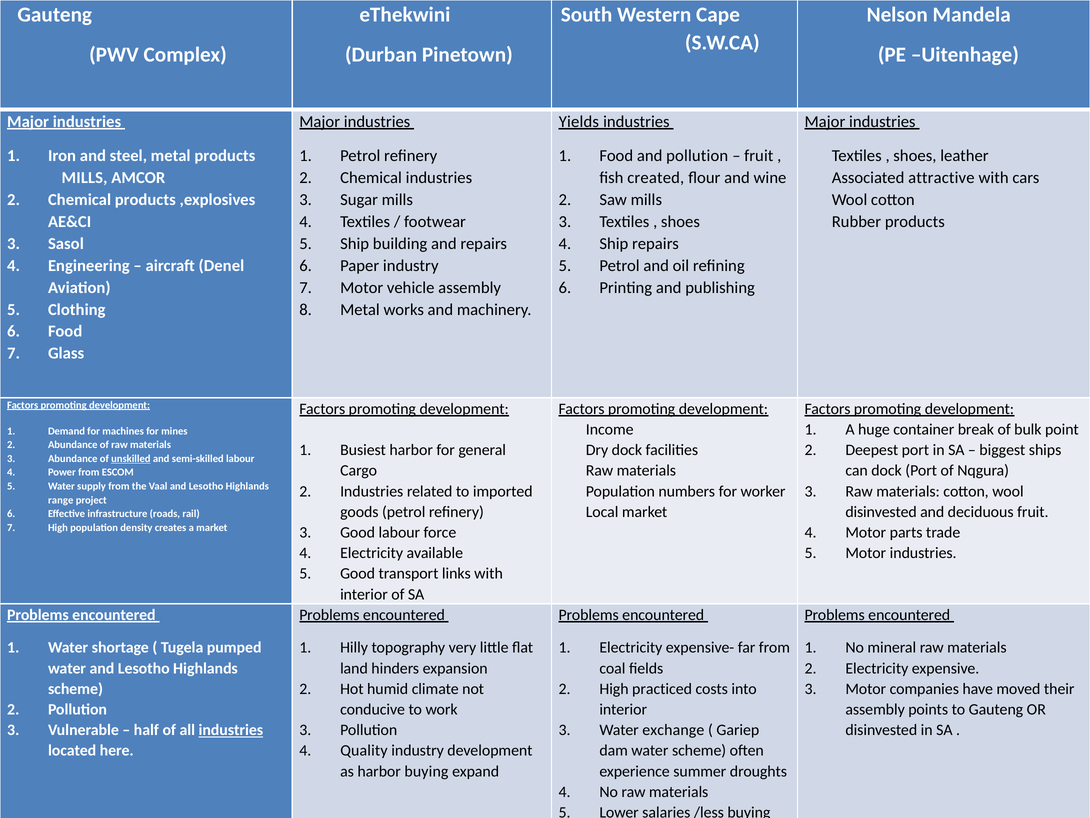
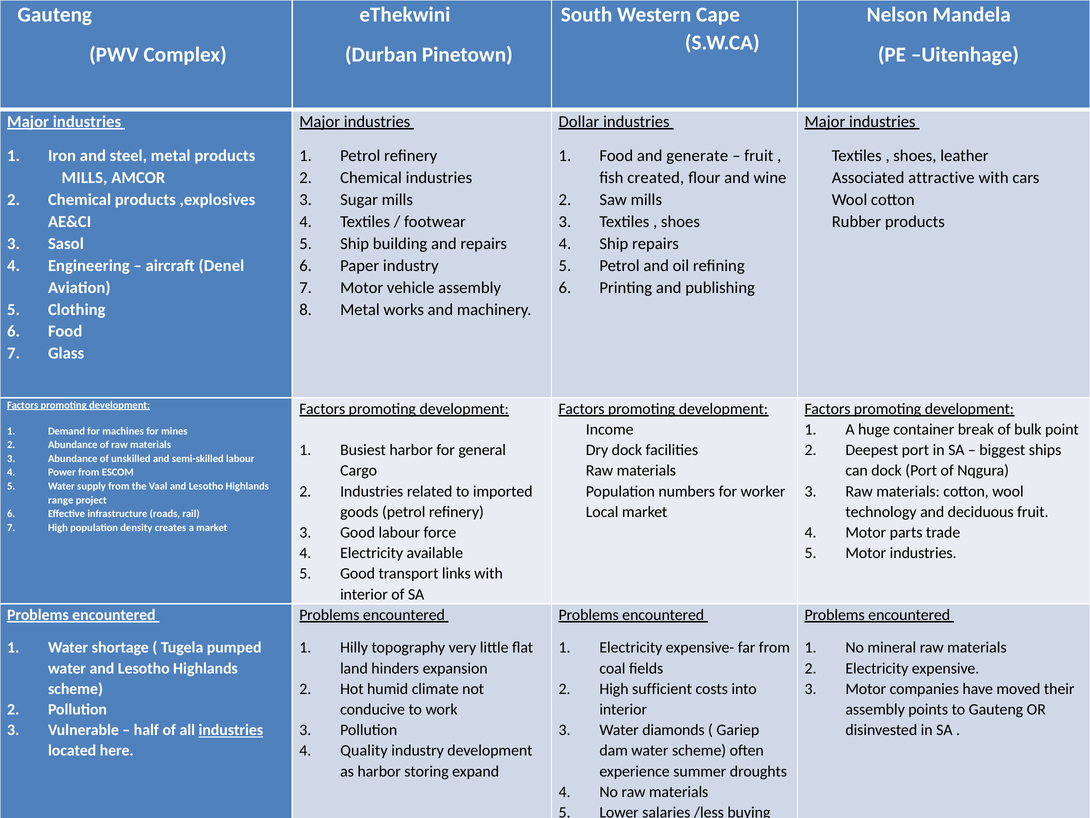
Yields: Yields -> Dollar (579, 121)
and pollution: pollution -> generate (697, 156)
unskilled underline: present -> none (131, 458)
disinvested: disinvested -> technology (881, 512)
practiced: practiced -> sufficient (662, 688)
exchange: exchange -> diamonds (673, 730)
harbor buying: buying -> storing (427, 771)
